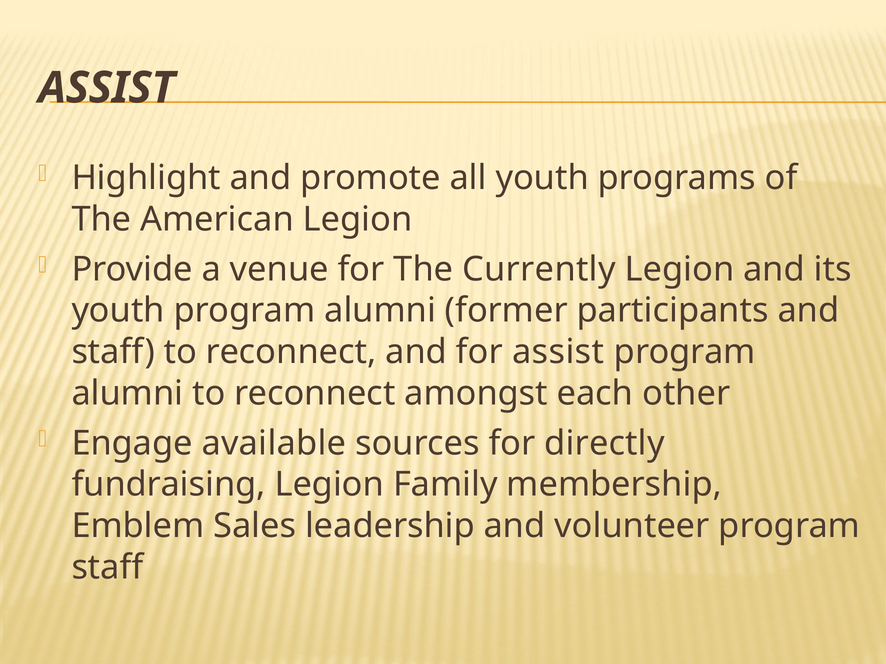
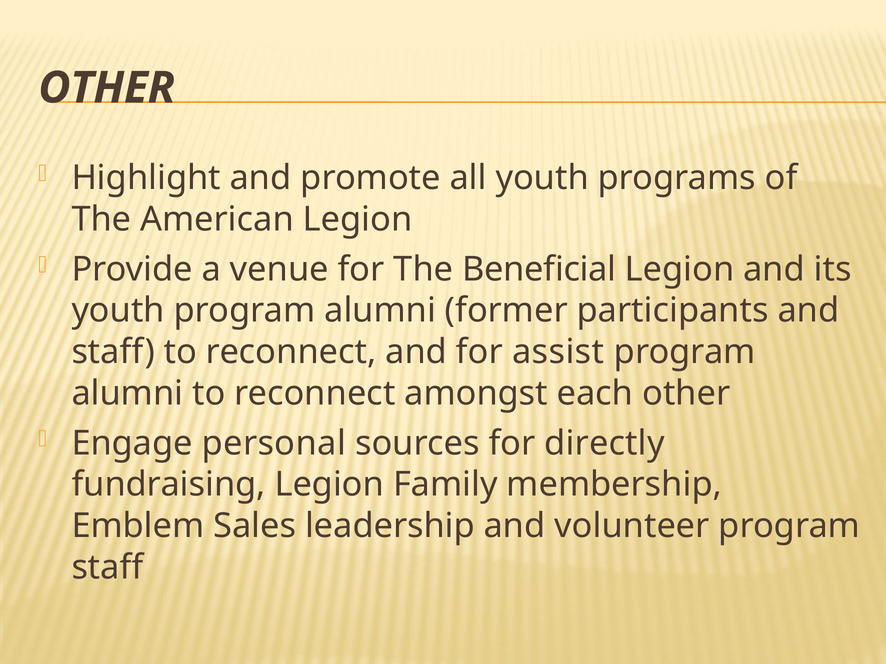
ASSIST: ASSIST -> OTHER (107, 88)
Currently: Currently -> Beneficial (539, 269)
available: available -> personal (274, 443)
